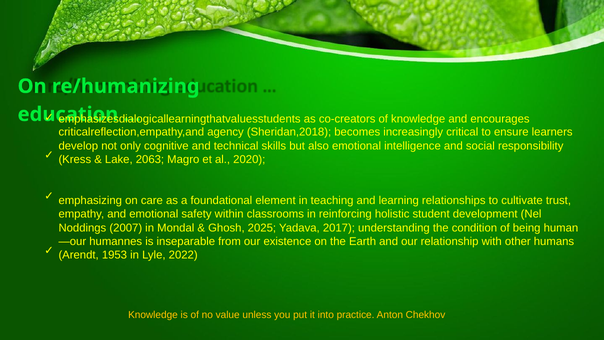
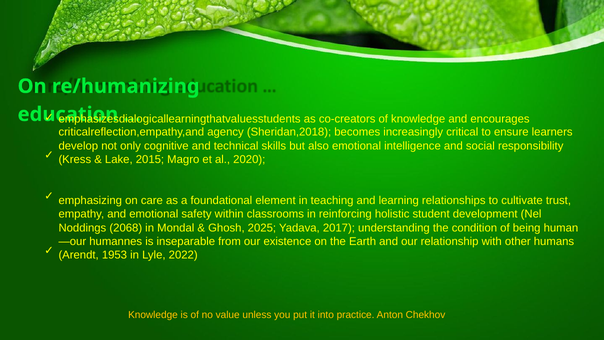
2063: 2063 -> 2015 (150, 159)
2007: 2007 -> 2068 (126, 228)
